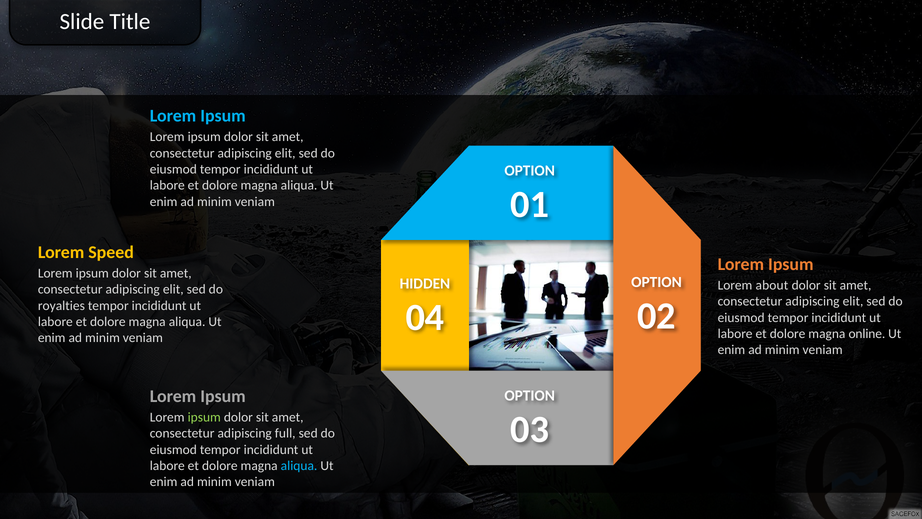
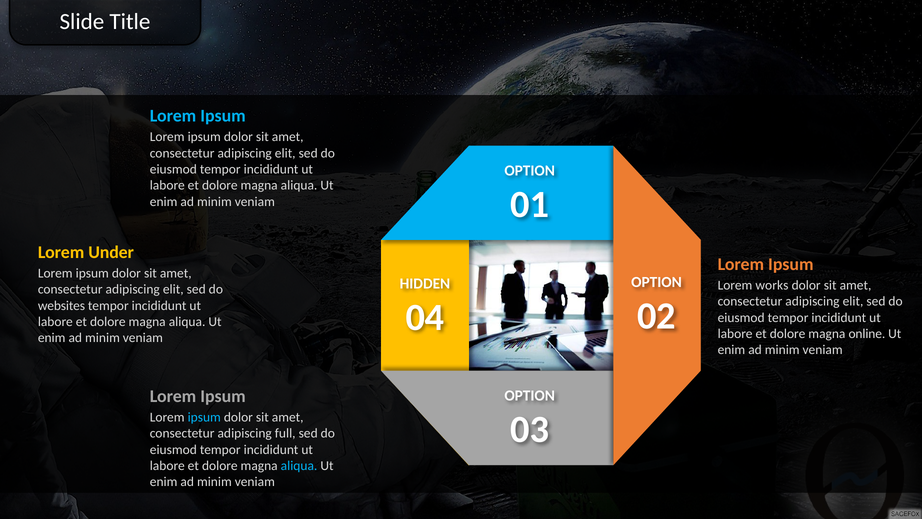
Speed: Speed -> Under (111, 252)
about: about -> works (772, 285)
royalties: royalties -> websites (61, 305)
ipsum colour: light green -> light blue (204, 417)
